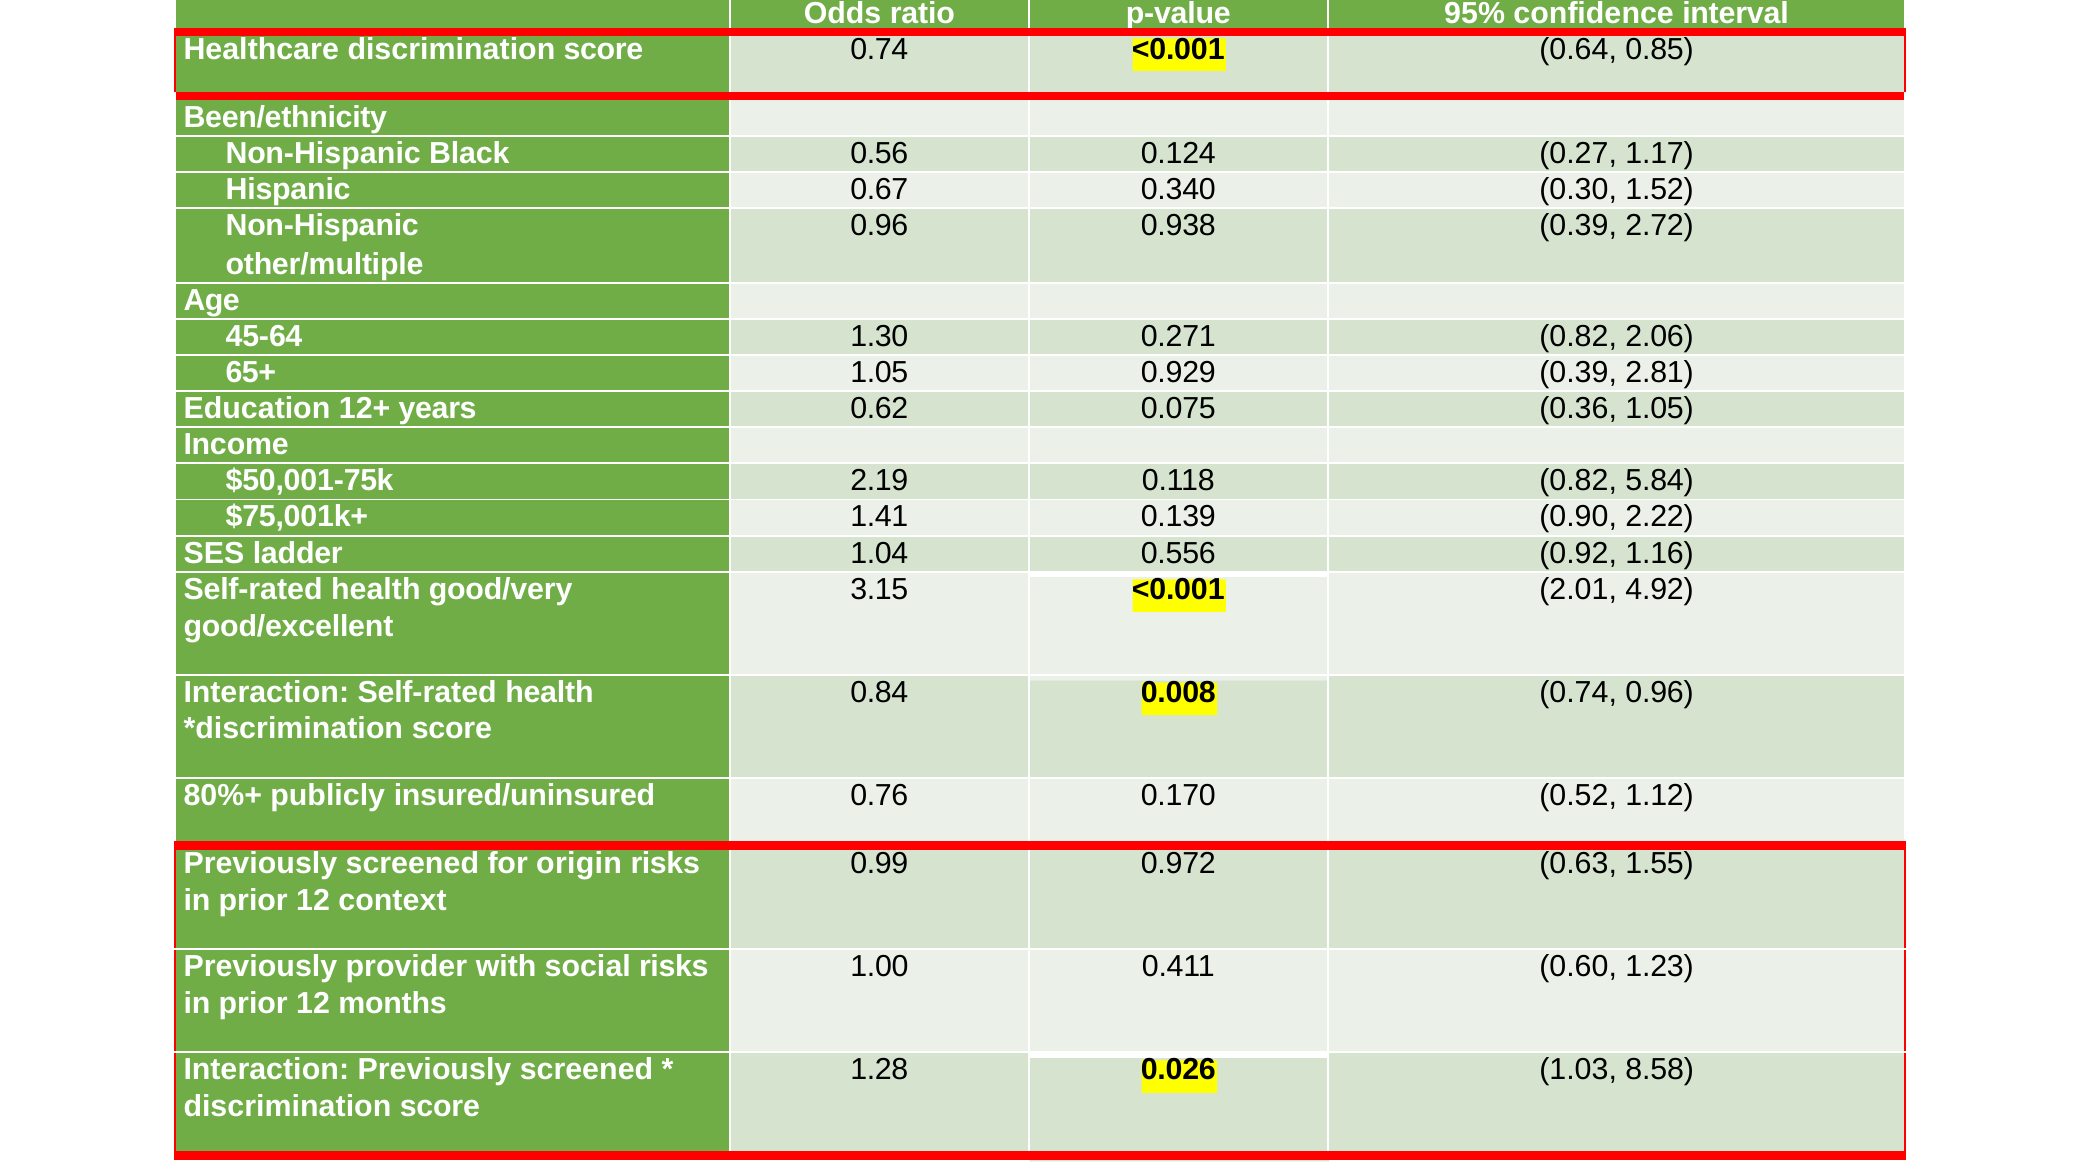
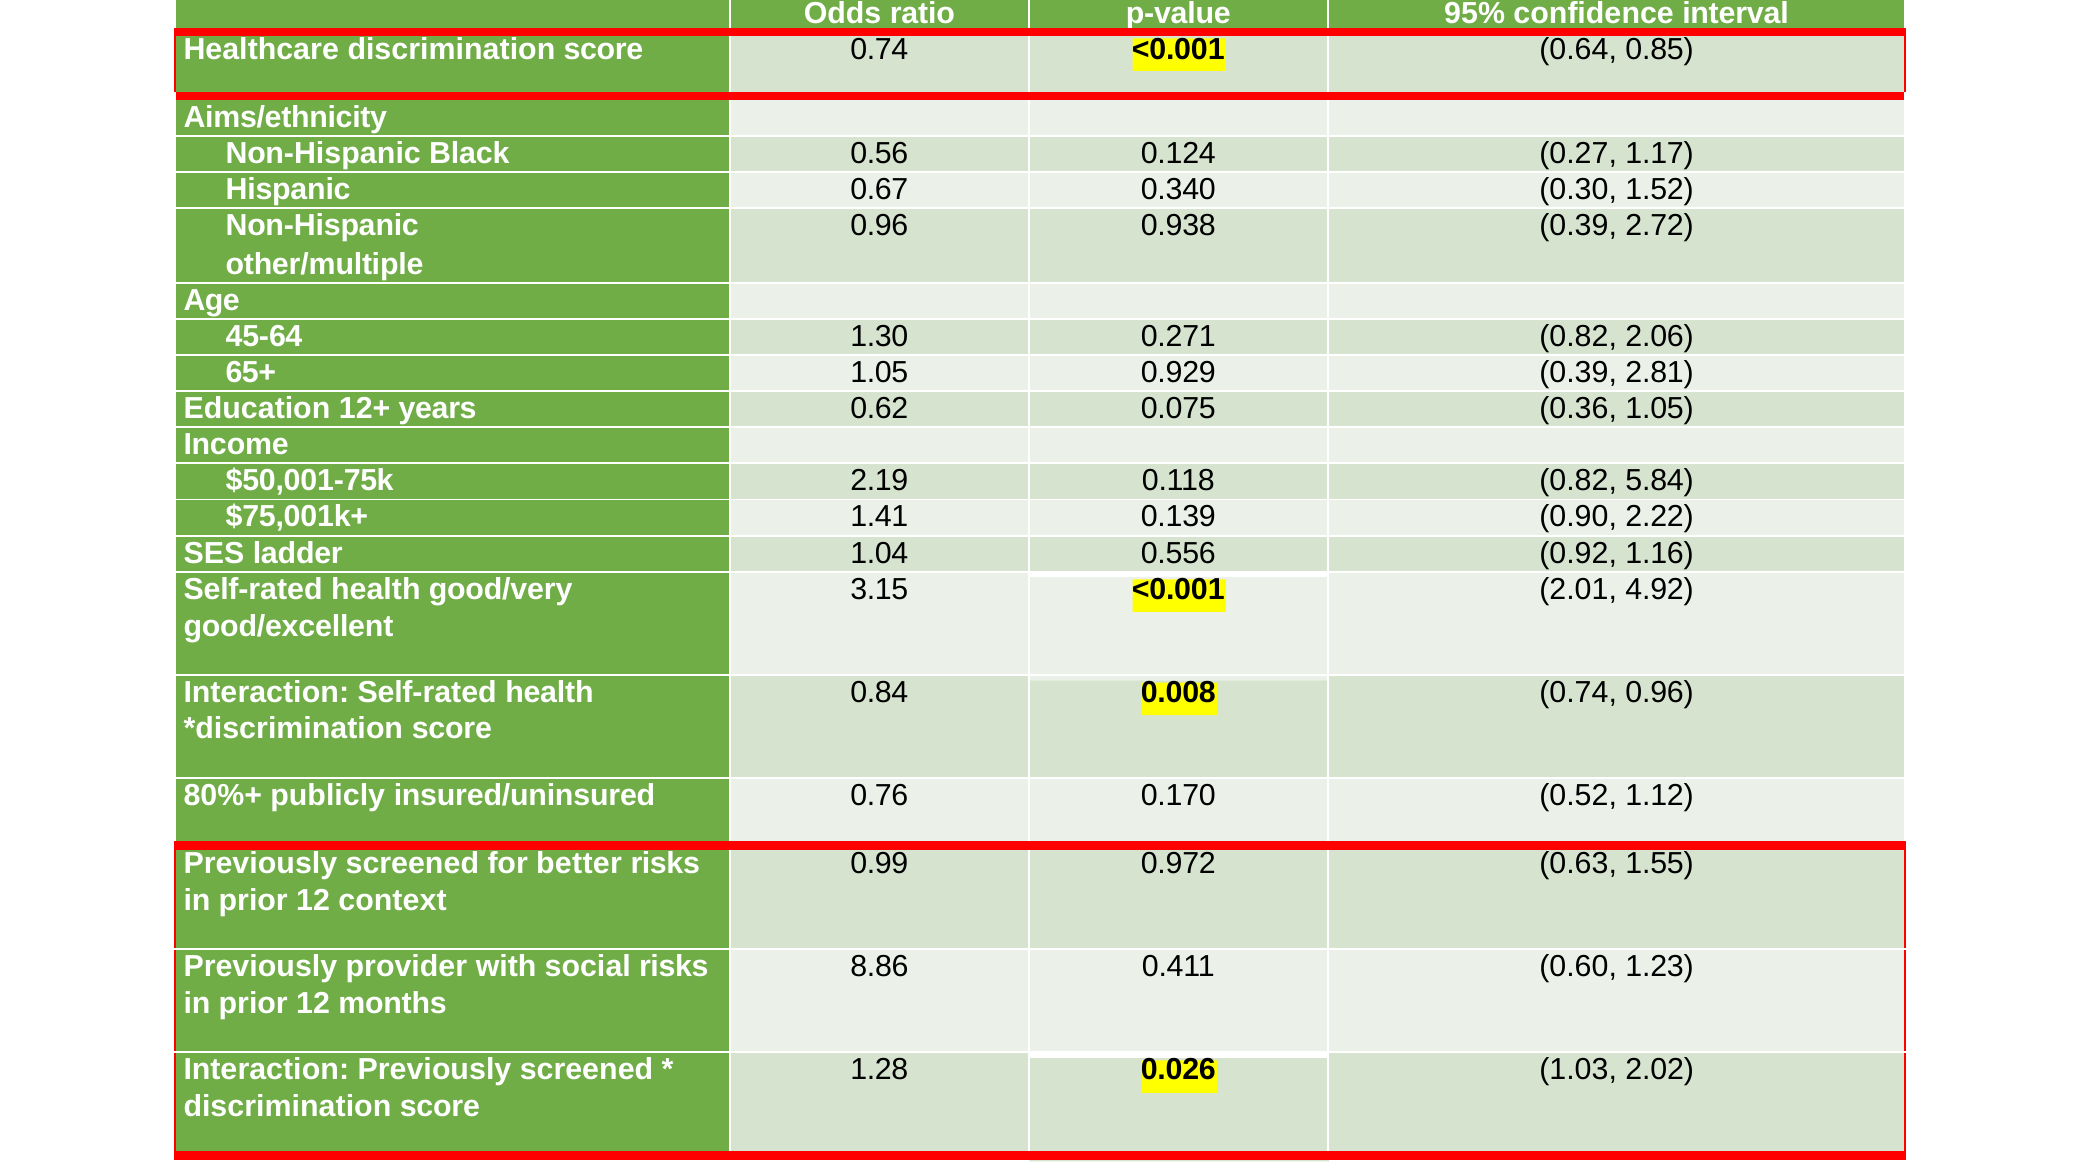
Been/ethnicity: Been/ethnicity -> Aims/ethnicity (285, 117)
origin: origin -> better (579, 864)
1.00: 1.00 -> 8.86 (879, 967)
8.58: 8.58 -> 2.02 (1660, 1070)
